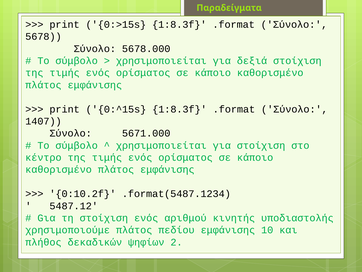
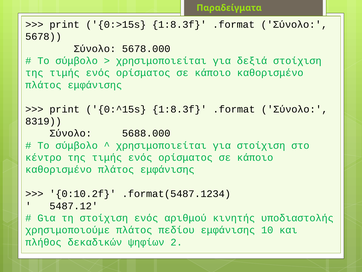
1407: 1407 -> 8319 (43, 121)
5671.000: 5671.000 -> 5688.000 (146, 133)
